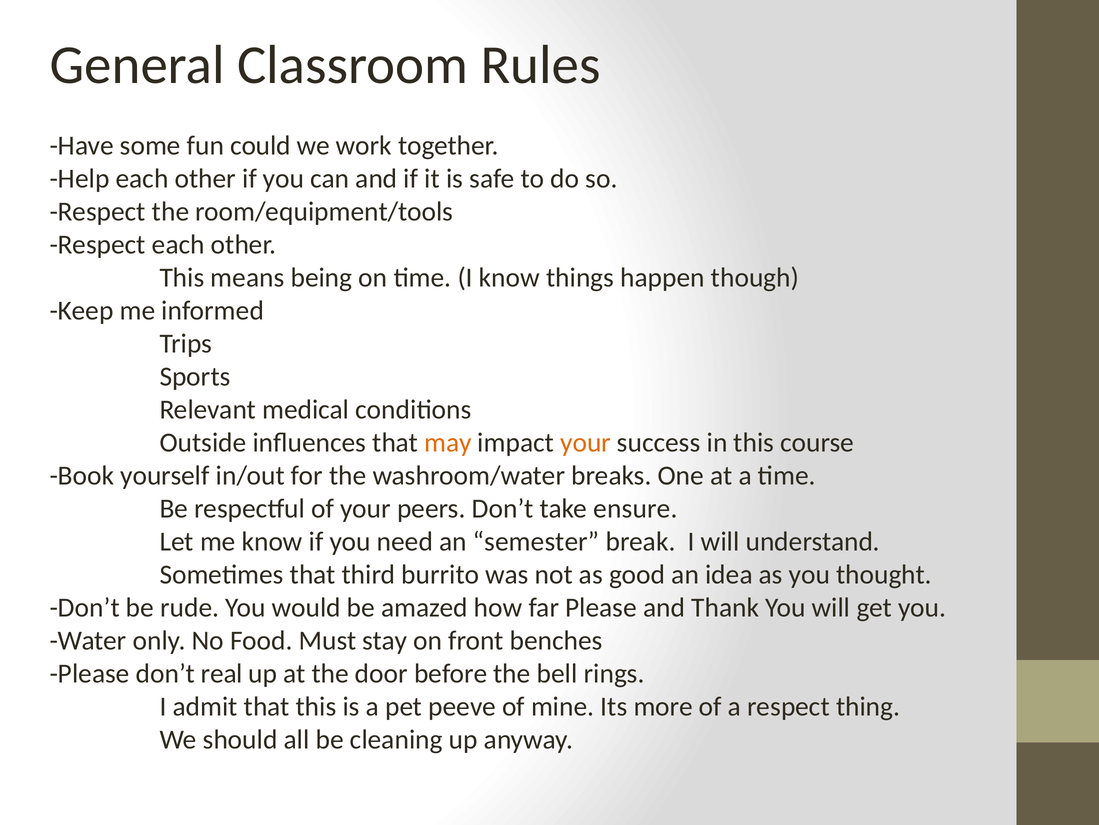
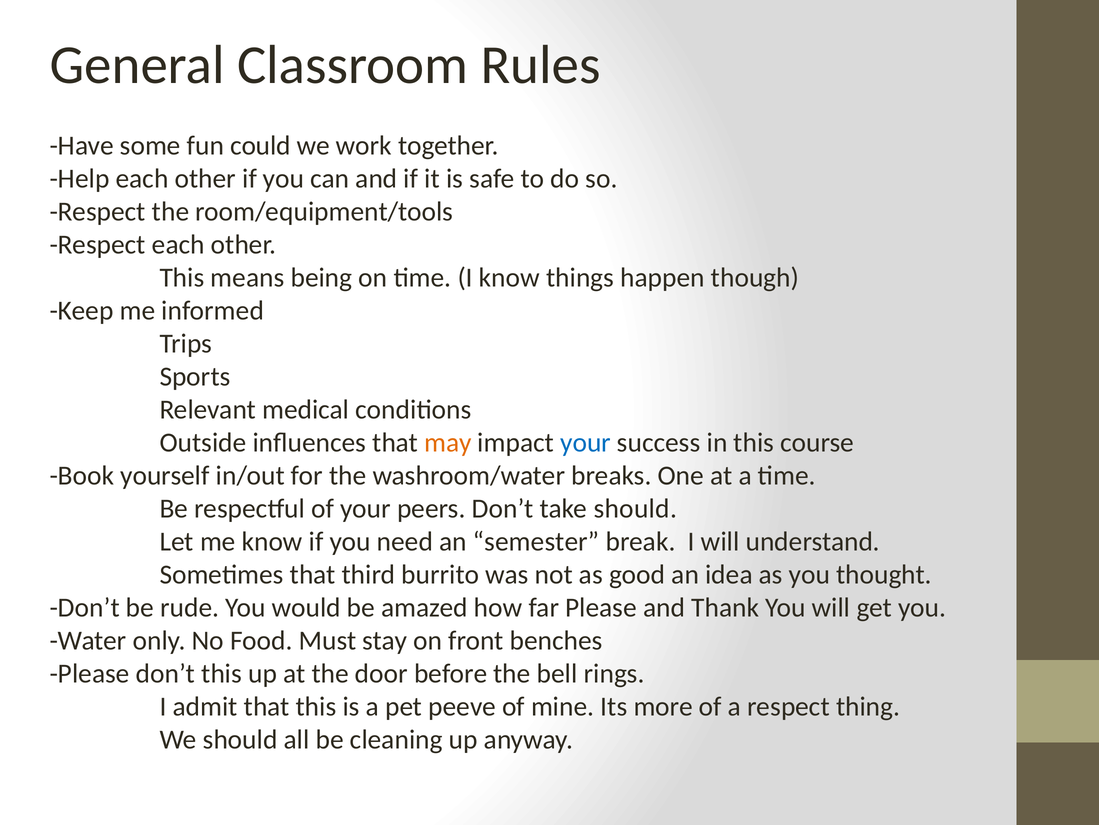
your colour: orange -> blue (586, 442)
take ensure: ensure -> should (635, 508)
don’t real: real -> this (222, 673)
